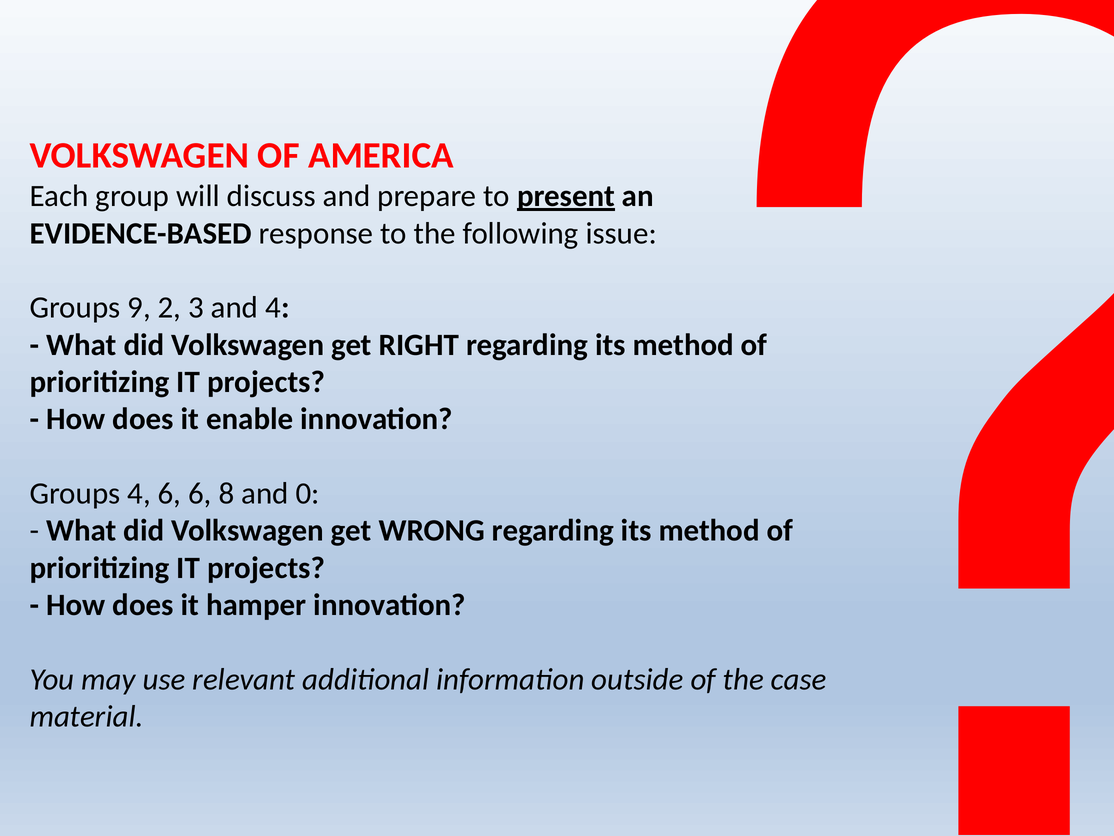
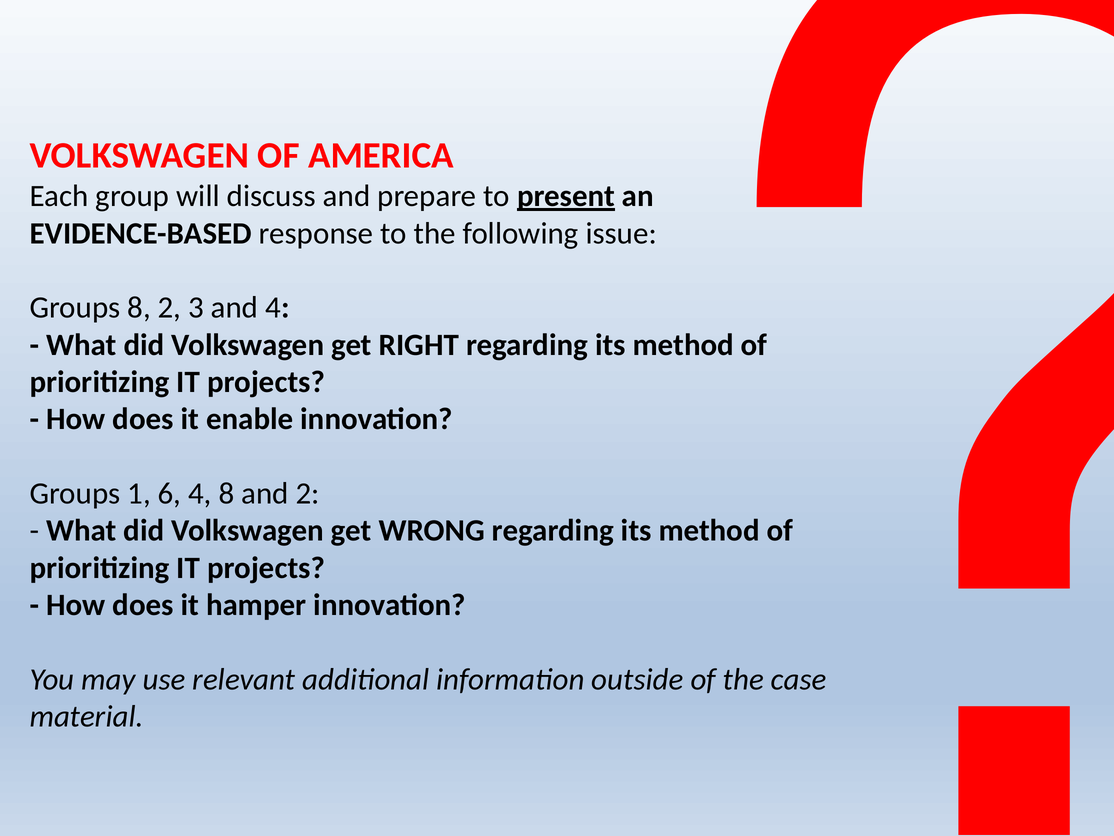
Groups 9: 9 -> 8 (139, 307)
Groups 4: 4 -> 1 (139, 493)
6 6: 6 -> 4 (200, 493)
and 0: 0 -> 2 (308, 493)
